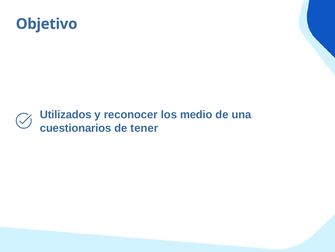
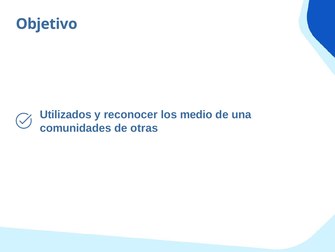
cuestionarios: cuestionarios -> comunidades (76, 128)
tener: tener -> otras (144, 128)
